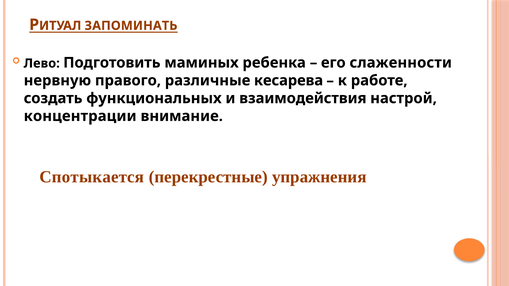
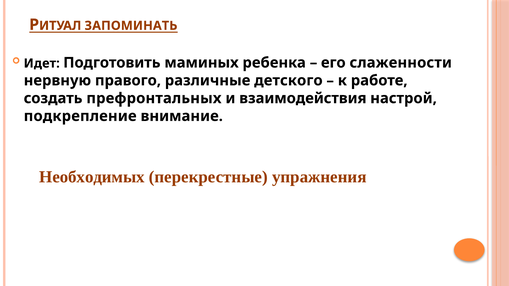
Лево: Лево -> Идет (42, 63)
кесарева: кесарева -> детского (288, 81)
функциональных: функциональных -> префронтальных (154, 98)
концентрации: концентрации -> подкрепление (80, 116)
Спотыкается: Спотыкается -> Необходимых (92, 177)
